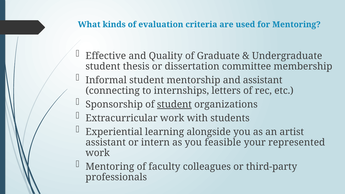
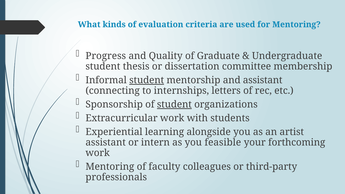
Effective: Effective -> Progress (106, 56)
student underline: none -> present (147, 80)
represented: represented -> forthcoming (297, 142)
